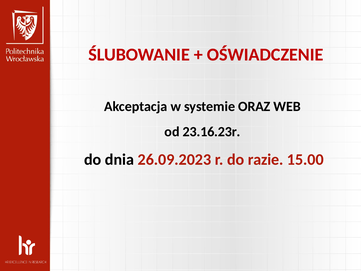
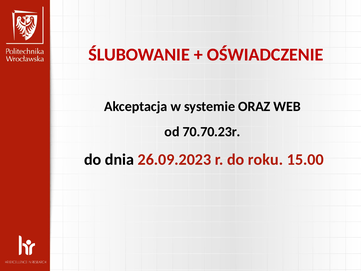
23.16.23r: 23.16.23r -> 70.70.23r (212, 132)
razie: razie -> roku (266, 159)
